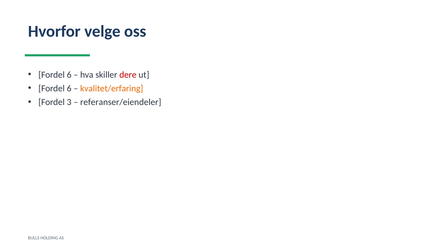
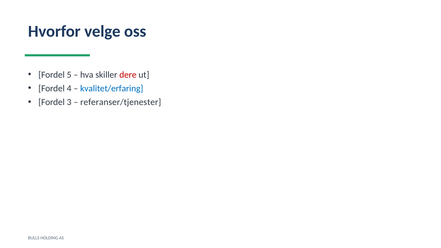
6: 6 -> 5 (69, 75)
6: 6 -> 4 (69, 88)
kvalitet/erfaring colour: orange -> blue (112, 88)
referanser/eiendeler: referanser/eiendeler -> referanser/tjenester (121, 102)
